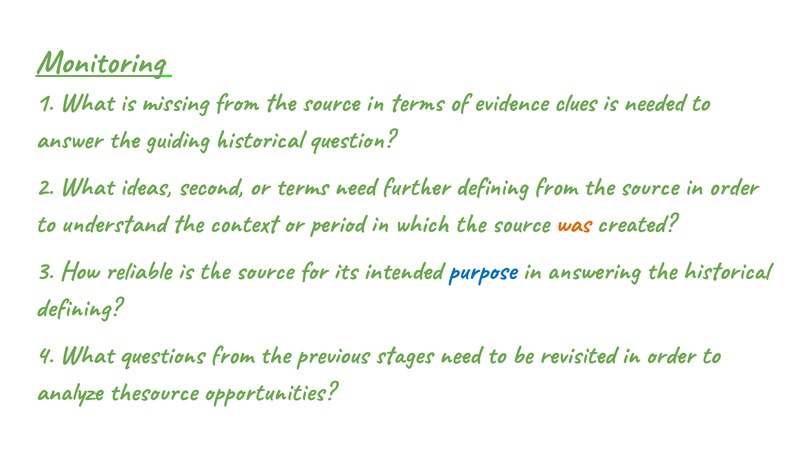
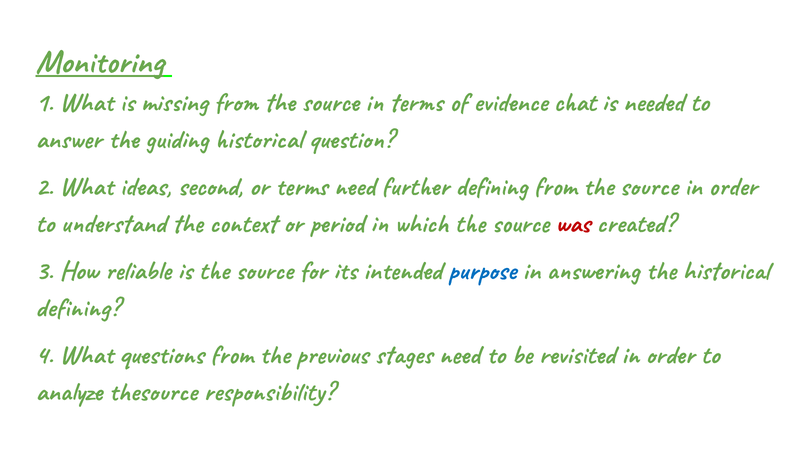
clues: clues -> chat (575, 102)
was colour: orange -> red (573, 223)
opportunities: opportunities -> responsibility (269, 392)
